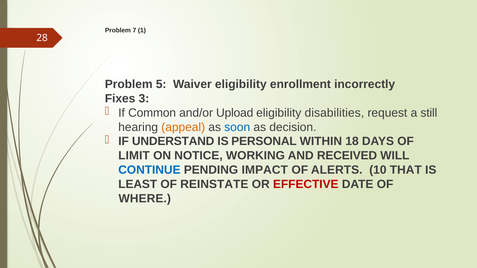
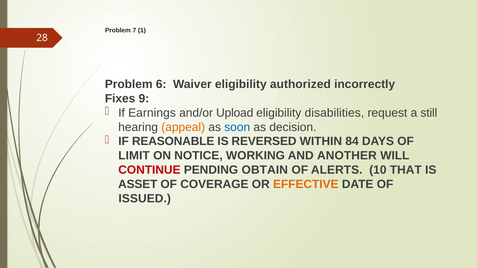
5: 5 -> 6 (161, 84)
enrollment: enrollment -> authorized (300, 84)
3: 3 -> 9 (144, 99)
Common: Common -> Earnings (152, 113)
UNDERSTAND: UNDERSTAND -> REASONABLE (173, 142)
PERSONAL: PERSONAL -> REVERSED (264, 142)
18: 18 -> 84 (352, 142)
RECEIVED: RECEIVED -> ANOTHER (347, 156)
CONTINUE colour: blue -> red (149, 170)
IMPACT: IMPACT -> OBTAIN (265, 170)
LEAST: LEAST -> ASSET (138, 184)
REINSTATE: REINSTATE -> COVERAGE (214, 184)
EFFECTIVE colour: red -> orange (306, 184)
WHERE: WHERE -> ISSUED (145, 199)
